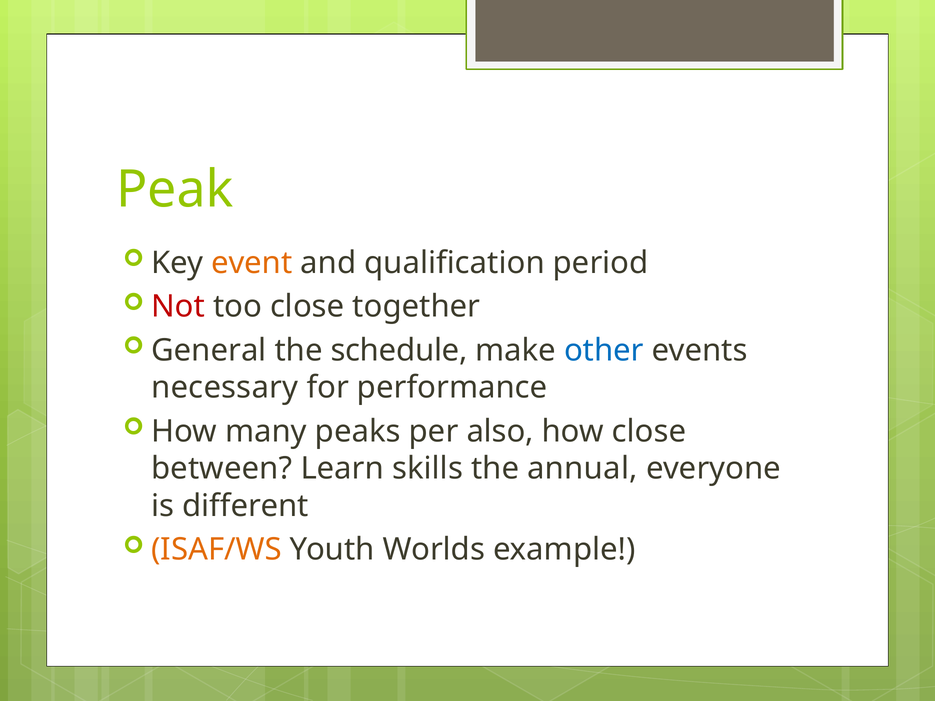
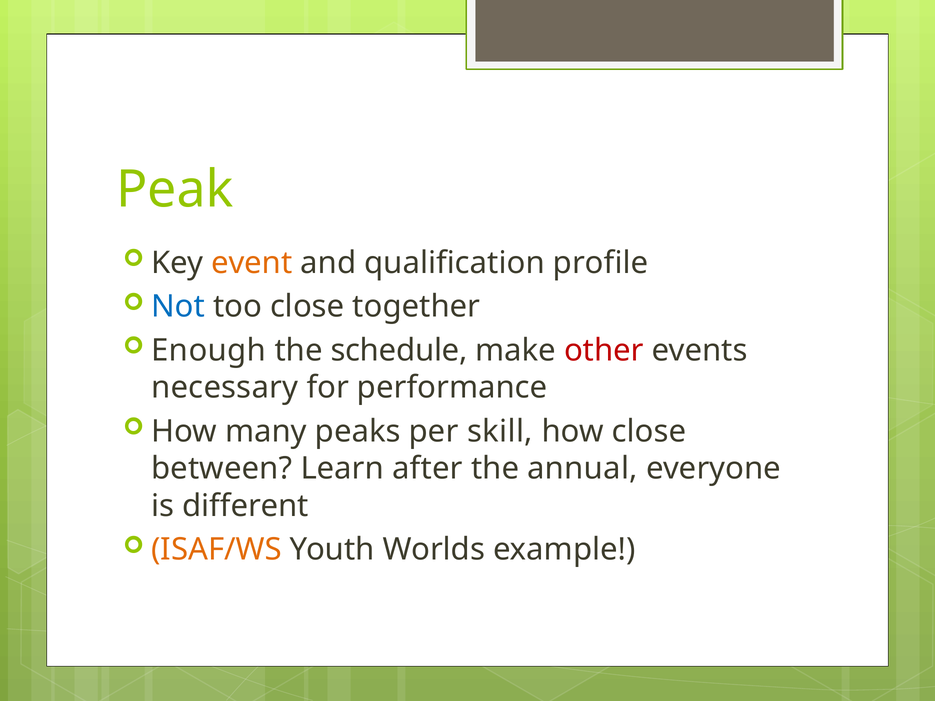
period: period -> profile (601, 263)
Not colour: red -> blue (178, 307)
General: General -> Enough (209, 350)
other colour: blue -> red (604, 350)
also: also -> skill (500, 431)
skills: skills -> after (427, 469)
